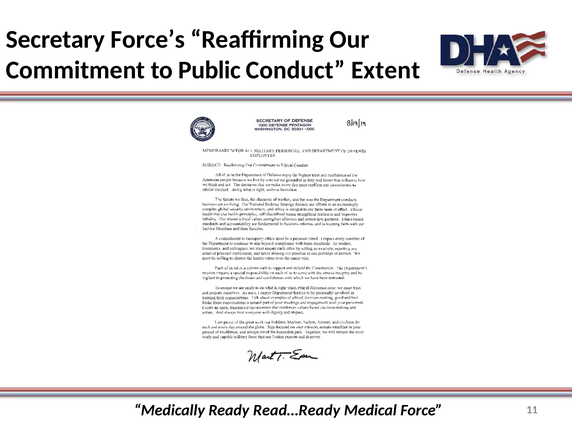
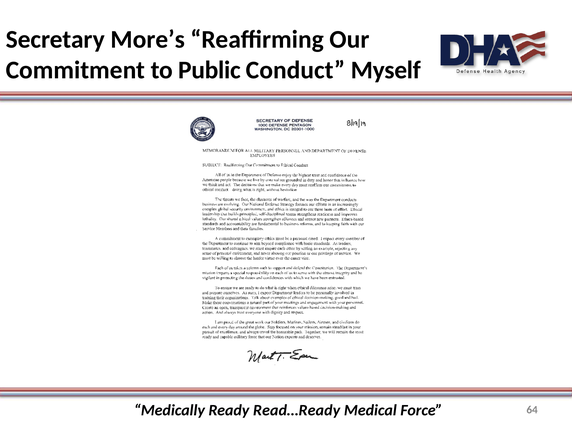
Force’s: Force’s -> More’s (148, 39)
Extent: Extent -> Myself (386, 70)
11: 11 -> 64 (532, 410)
